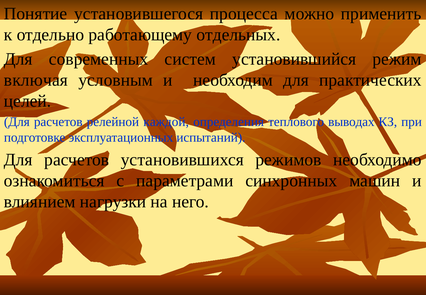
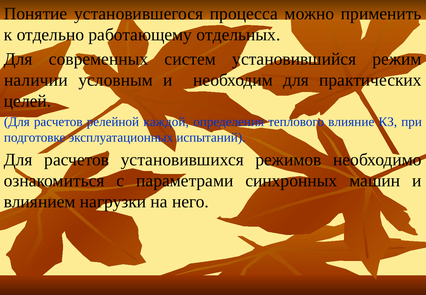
включая: включая -> наличии (36, 80)
выводах: выводах -> влияние (351, 122)
